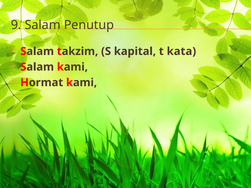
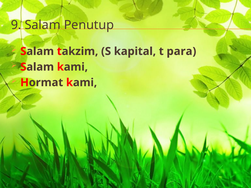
kata: kata -> para (181, 51)
